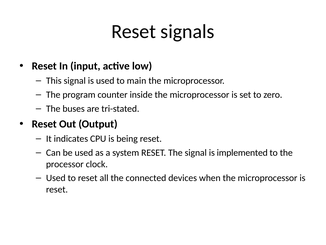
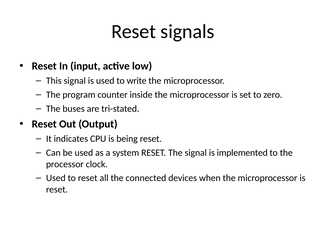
main: main -> write (137, 81)
